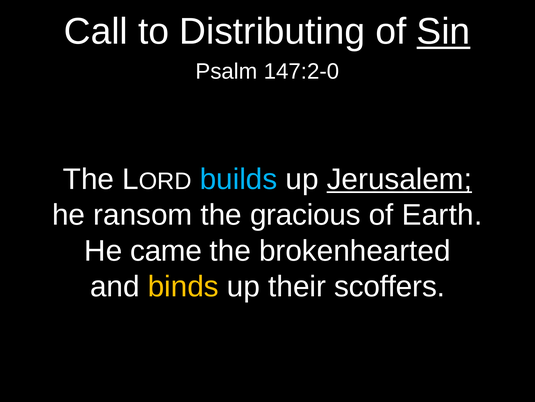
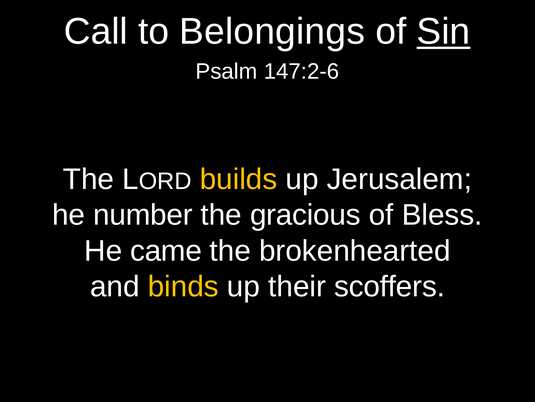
Distributing: Distributing -> Belongings (272, 32)
147:2-0: 147:2-0 -> 147:2-6 (301, 71)
builds colour: light blue -> yellow (239, 179)
Jerusalem underline: present -> none (399, 179)
ransom: ransom -> number (143, 215)
Earth: Earth -> Bless (442, 215)
